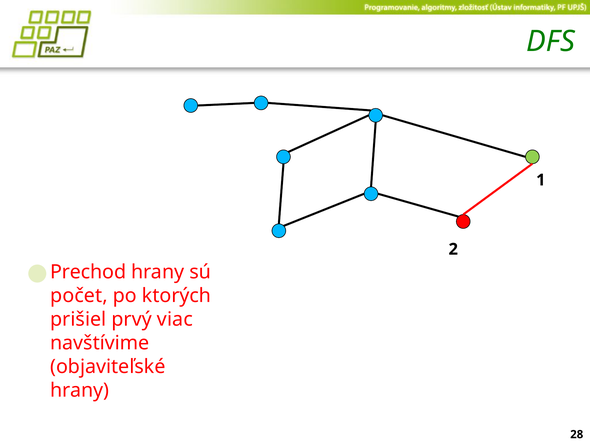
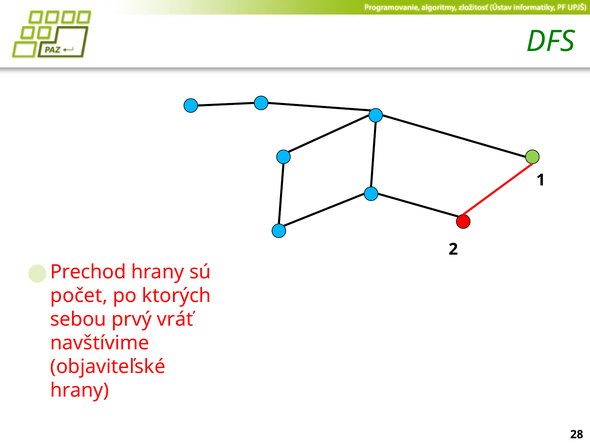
prišiel: prišiel -> sebou (78, 319)
viac: viac -> vráť (175, 319)
